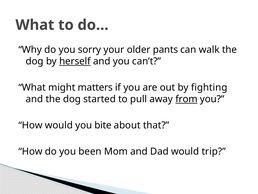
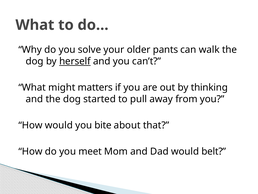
sorry: sorry -> solve (90, 50)
fighting: fighting -> thinking (209, 87)
from underline: present -> none (186, 99)
been: been -> meet (90, 151)
trip: trip -> belt (214, 151)
